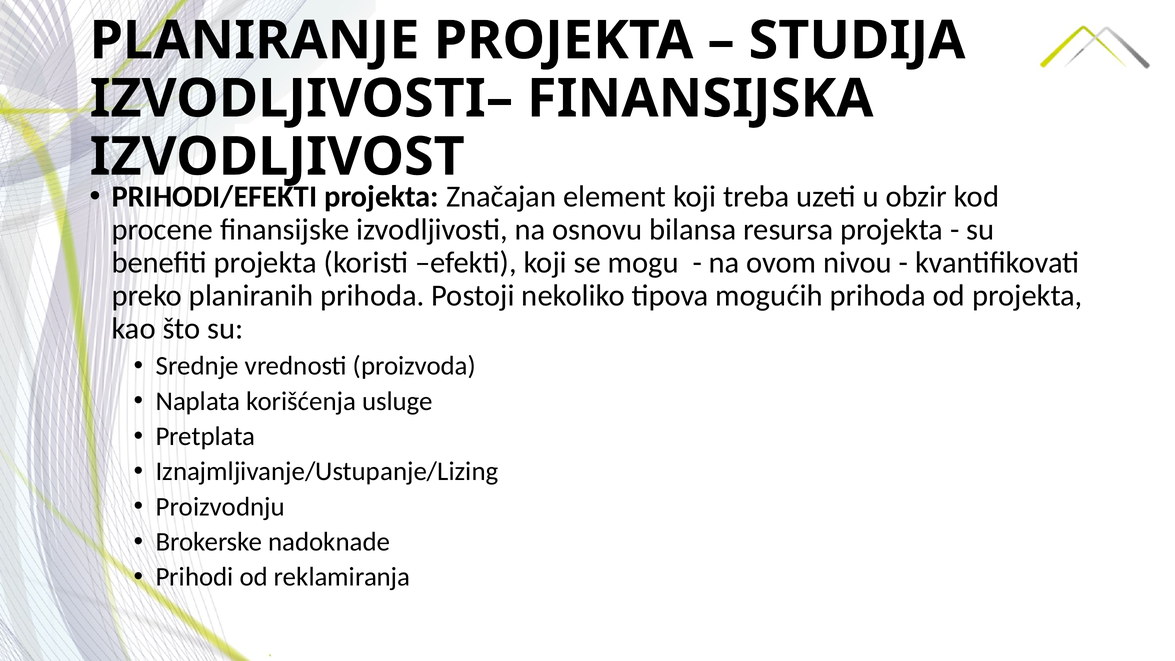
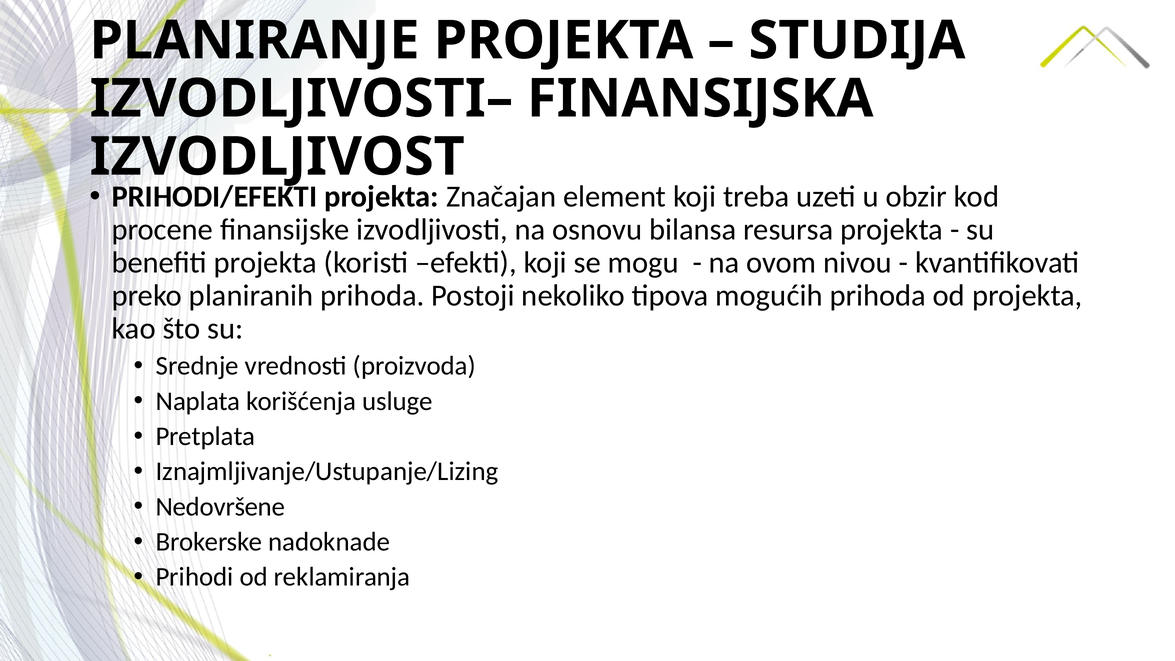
Proizvodnju: Proizvodnju -> Nedovršene (220, 507)
